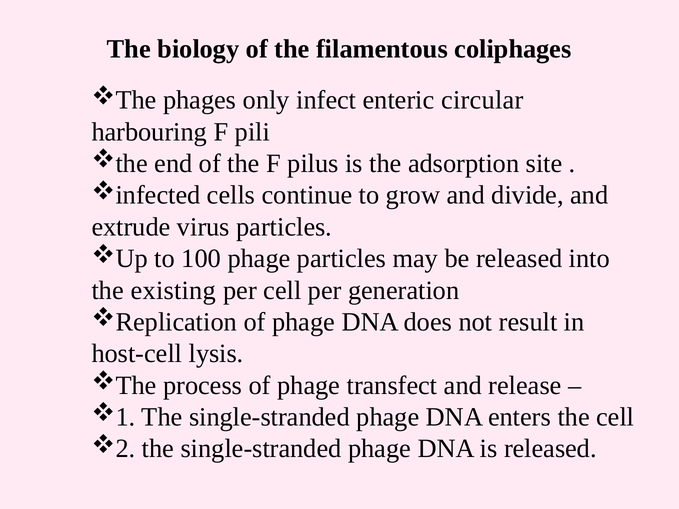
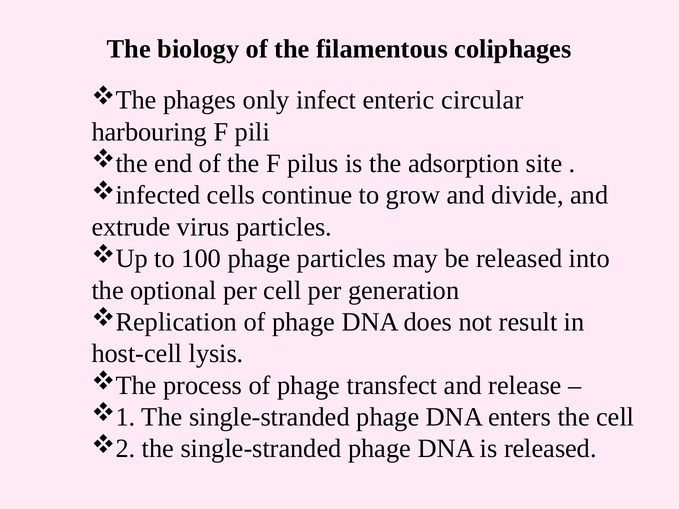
existing: existing -> optional (173, 290)
